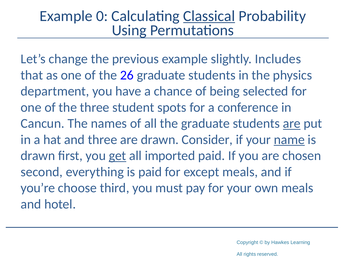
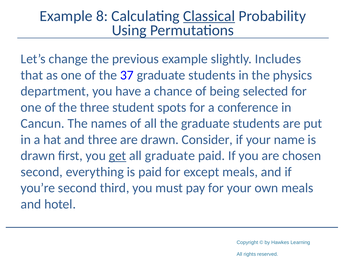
0: 0 -> 8 (102, 16)
26: 26 -> 37 (127, 75)
are underline: present -> none (292, 124)
name underline: present -> none (289, 140)
all imported: imported -> graduate (170, 156)
you’re choose: choose -> second (77, 188)
